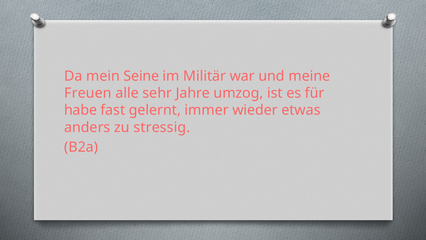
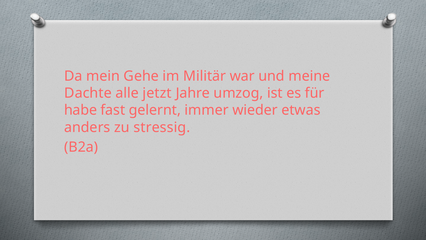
Seine: Seine -> Gehe (141, 76)
Freuen: Freuen -> Dachte (88, 93)
sehr: sehr -> jetzt (157, 93)
